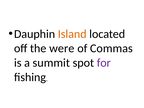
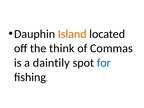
were: were -> think (62, 48)
summit: summit -> daintily (51, 63)
for colour: purple -> blue (104, 63)
